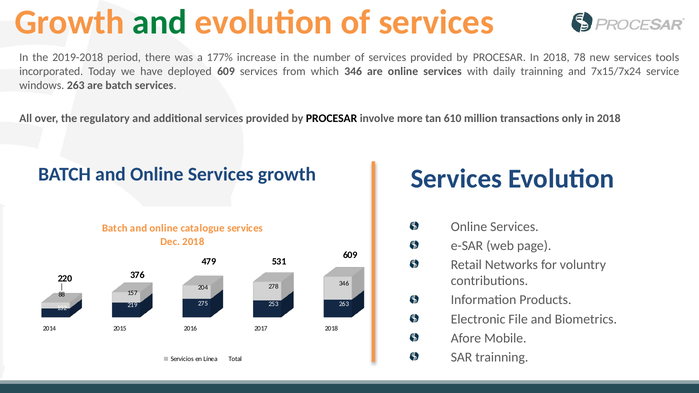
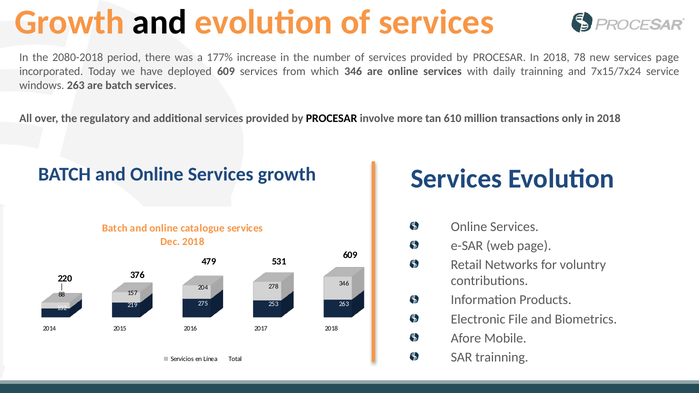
and colour: green -> black (160, 22)
2019-2018: 2019-2018 -> 2080-2018 (78, 58)
services tools: tools -> page (667, 58)
